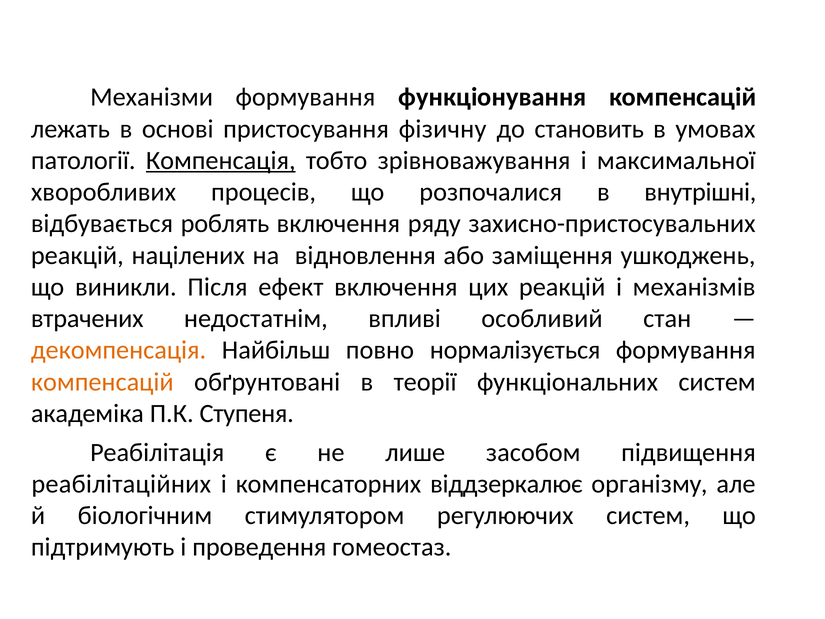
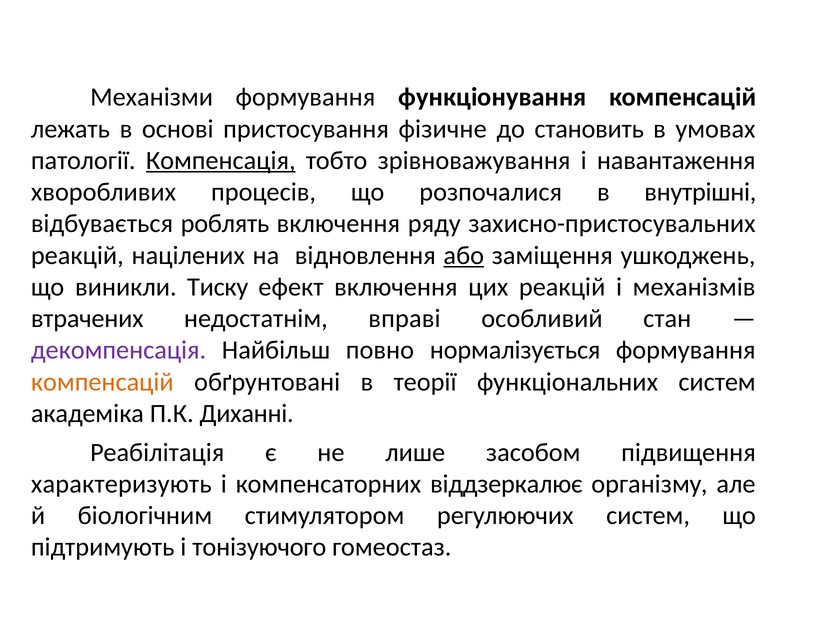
фізичну: фізичну -> фізичне (443, 129)
максимальної: максимальної -> навантаження (676, 160)
або underline: none -> present (464, 255)
Після: Після -> Тиску (218, 287)
впливі: впливі -> вправі (404, 318)
декомпенсація colour: orange -> purple (119, 350)
Ступеня: Ступеня -> Диханні (247, 413)
реабілітаційних: реабілітаційних -> характеризують (121, 484)
проведення: проведення -> тонізуючого (259, 547)
